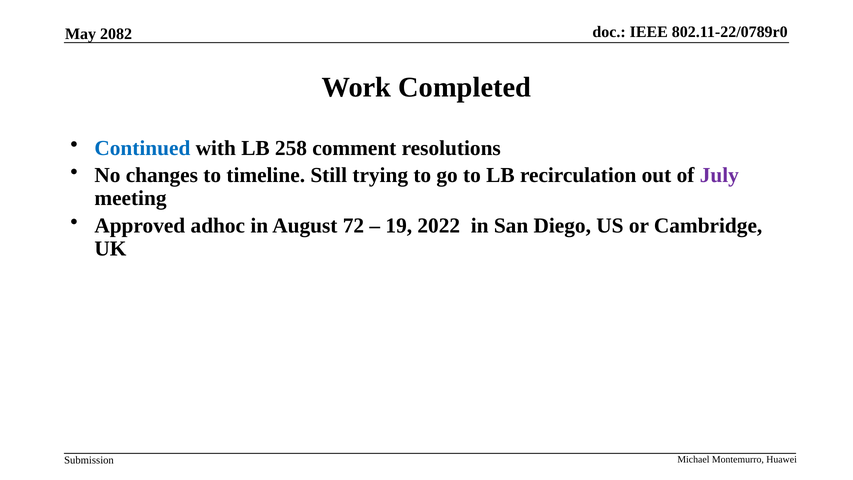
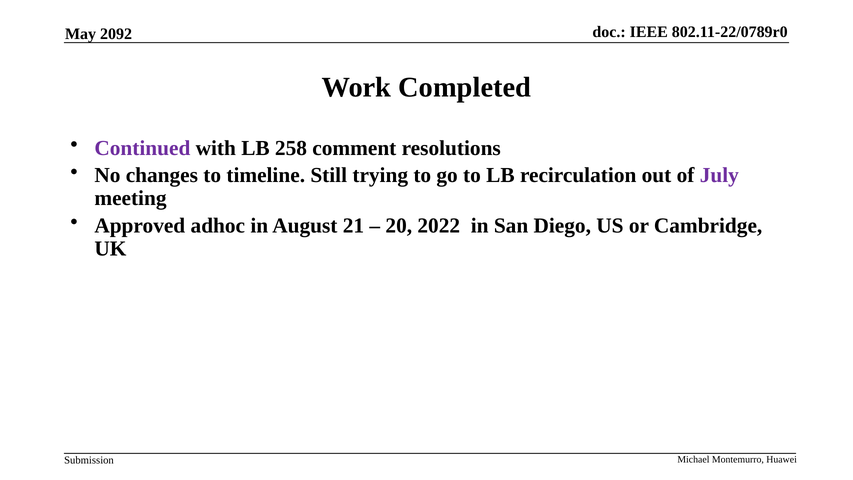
2082: 2082 -> 2092 (116, 34)
Continued colour: blue -> purple (142, 148)
72: 72 -> 21 (353, 225)
19: 19 -> 20 (399, 225)
